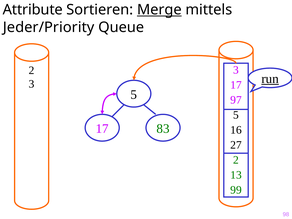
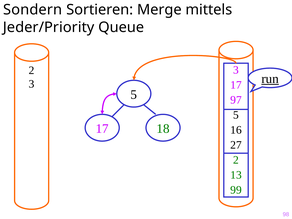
Attribute: Attribute -> Sondern (33, 10)
Merge underline: present -> none (159, 10)
83: 83 -> 18 (163, 129)
